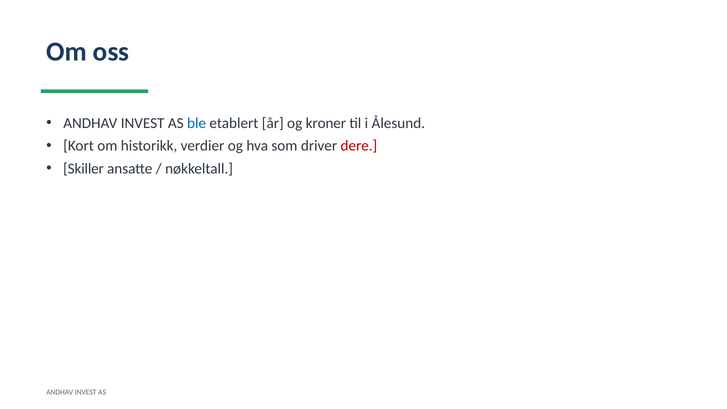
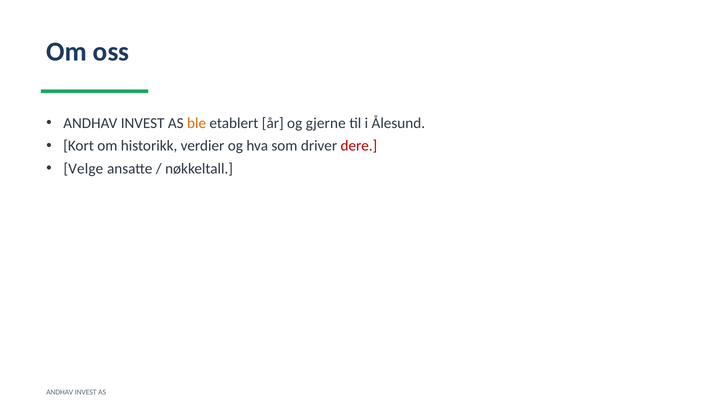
ble colour: blue -> orange (197, 123)
kroner: kroner -> gjerne (326, 123)
Skiller: Skiller -> Velge (83, 169)
